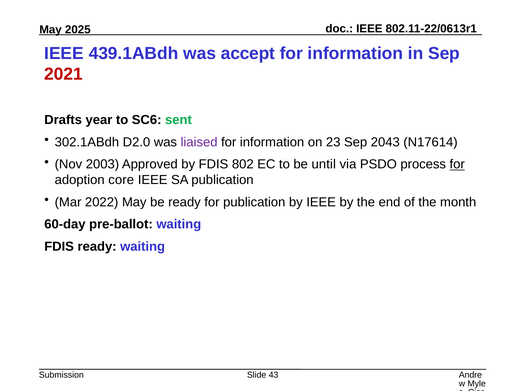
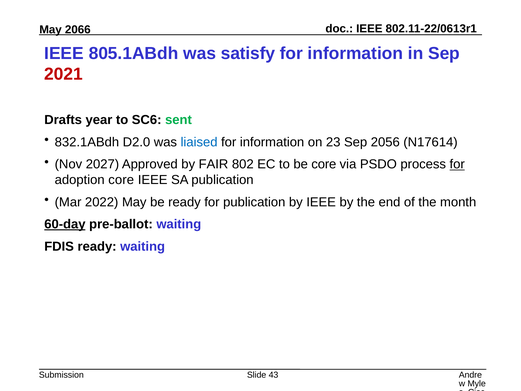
2025: 2025 -> 2066 (78, 30)
439.1ABdh: 439.1ABdh -> 805.1ABdh (134, 53)
accept: accept -> satisfy (248, 53)
302.1ABdh: 302.1ABdh -> 832.1ABdh (87, 142)
liaised colour: purple -> blue (199, 142)
2043: 2043 -> 2056 (385, 142)
2003: 2003 -> 2027 (102, 164)
by FDIS: FDIS -> FAIR (213, 164)
be until: until -> core (324, 164)
60-day underline: none -> present (65, 224)
